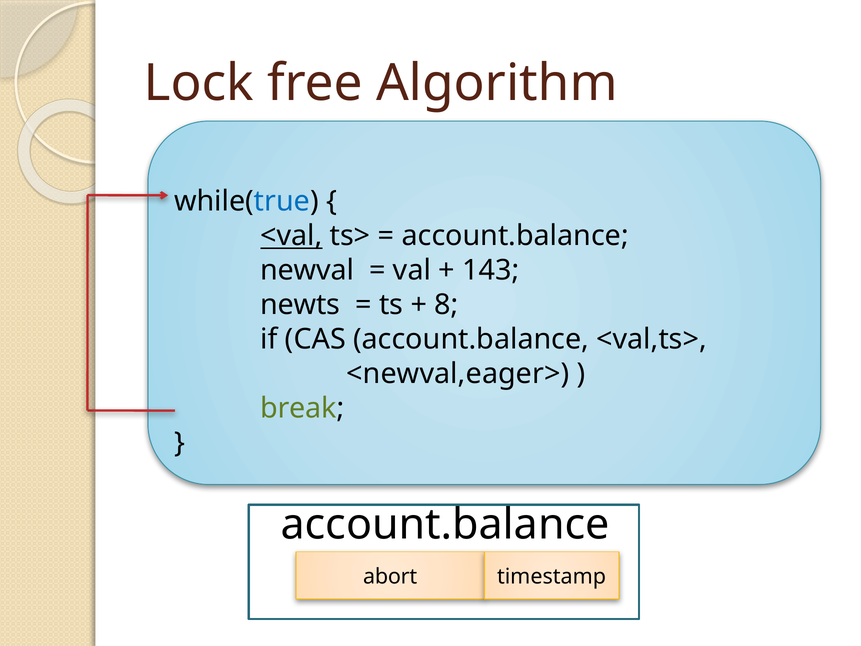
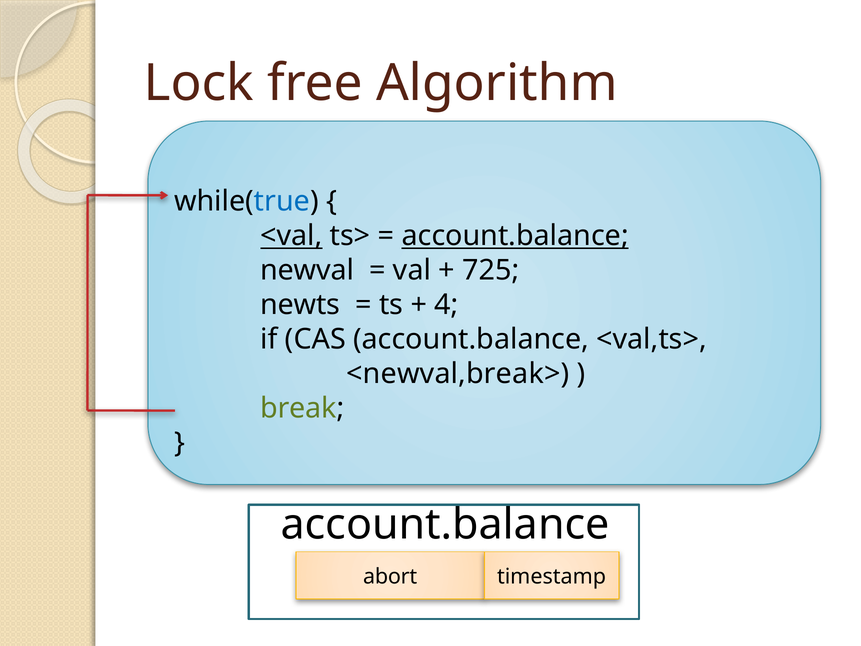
account.balance underline: none -> present (515, 236)
143: 143 -> 725 (491, 270)
8: 8 -> 4 (446, 305)
<newval,eager>: <newval,eager> -> <newval,break> (458, 374)
